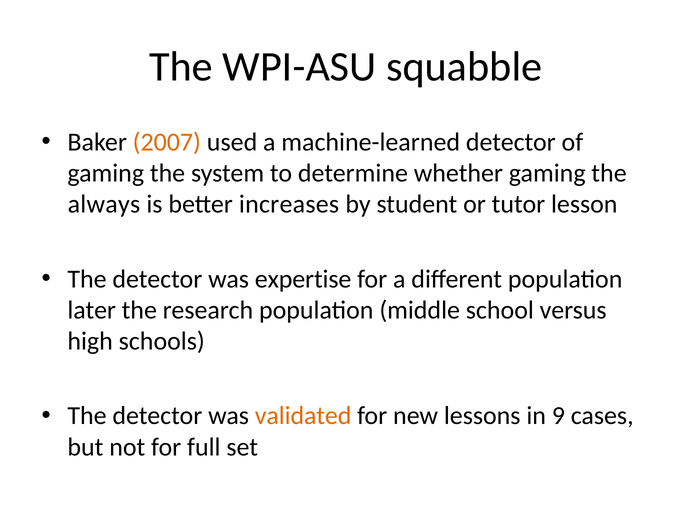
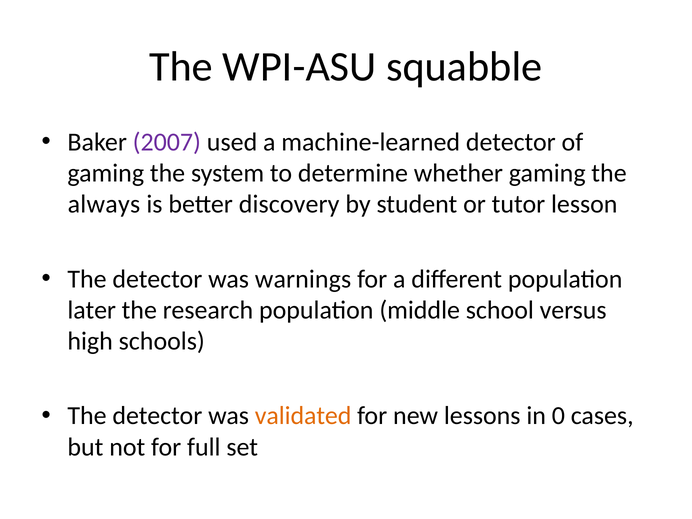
2007 colour: orange -> purple (167, 142)
increases: increases -> discovery (289, 204)
expertise: expertise -> warnings (303, 279)
9: 9 -> 0 (558, 416)
